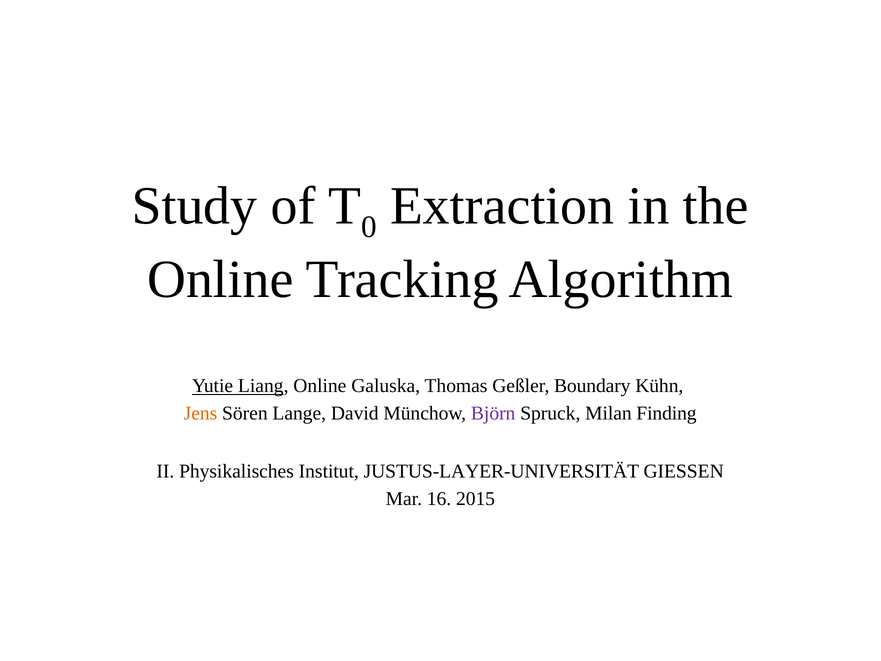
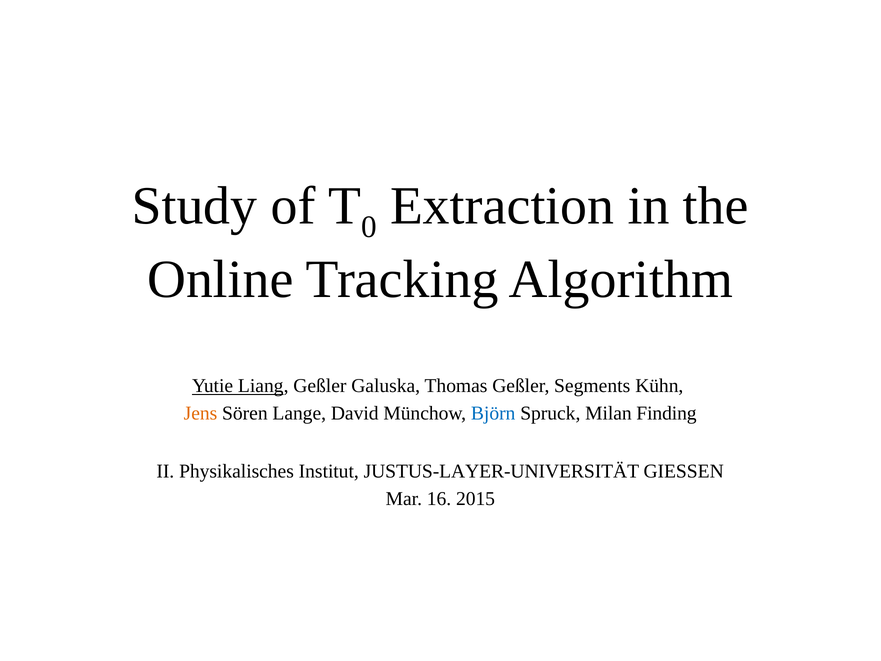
Liang Online: Online -> Geßler (320, 386)
Boundary: Boundary -> Segments (592, 386)
Björn colour: purple -> blue (493, 413)
